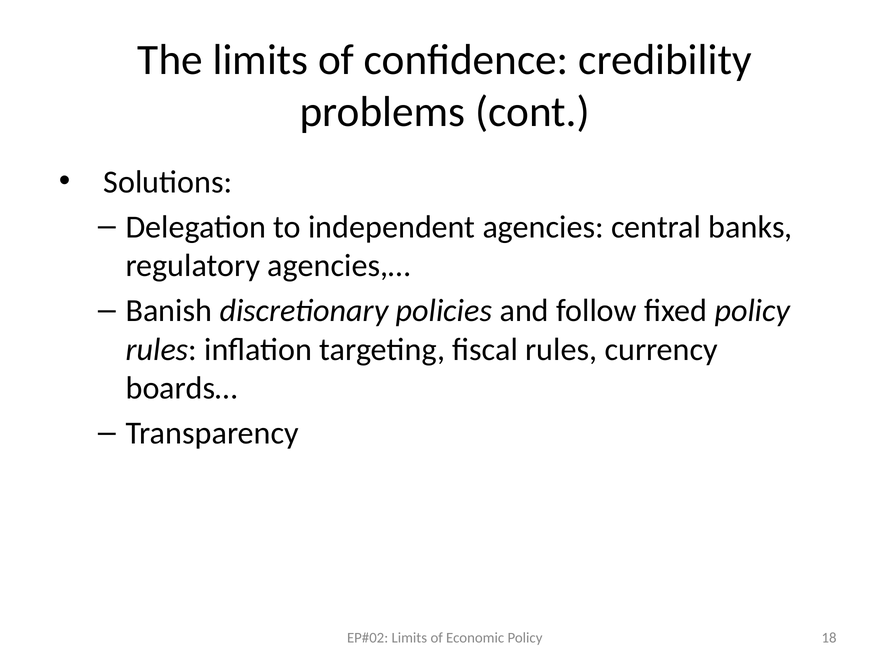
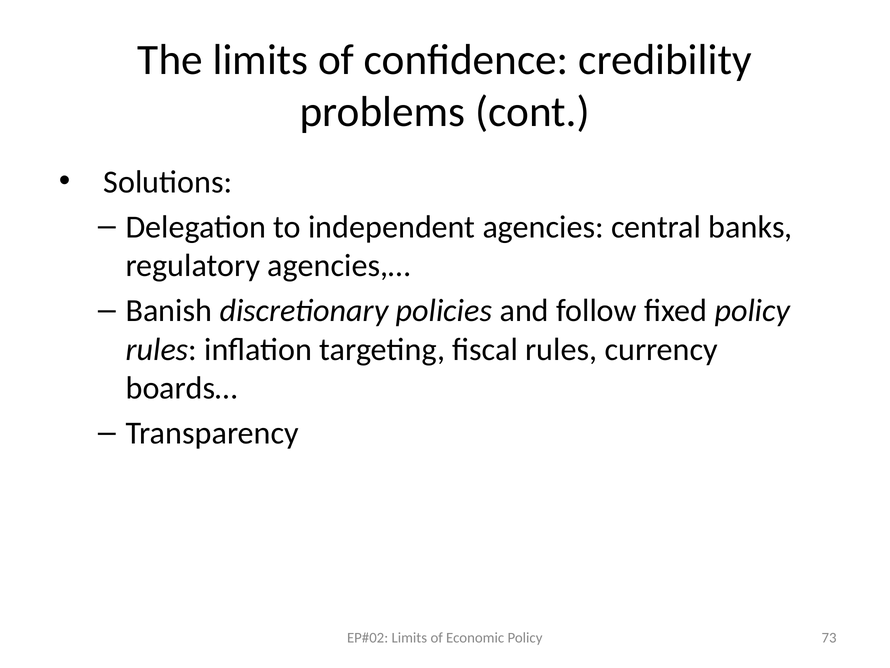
18: 18 -> 73 (829, 637)
